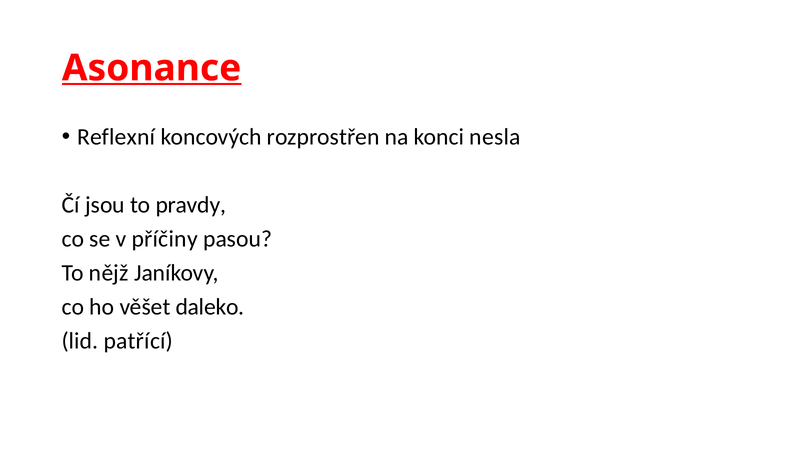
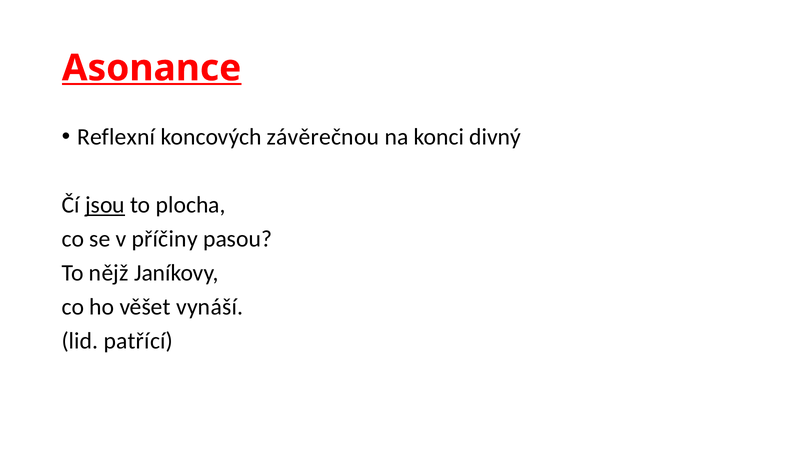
rozprostřen: rozprostřen -> závěrečnou (323, 137)
nesla: nesla -> divný (495, 137)
jsou underline: none -> present (105, 205)
pravdy: pravdy -> plocha (191, 205)
daleko: daleko -> vynáší (210, 307)
